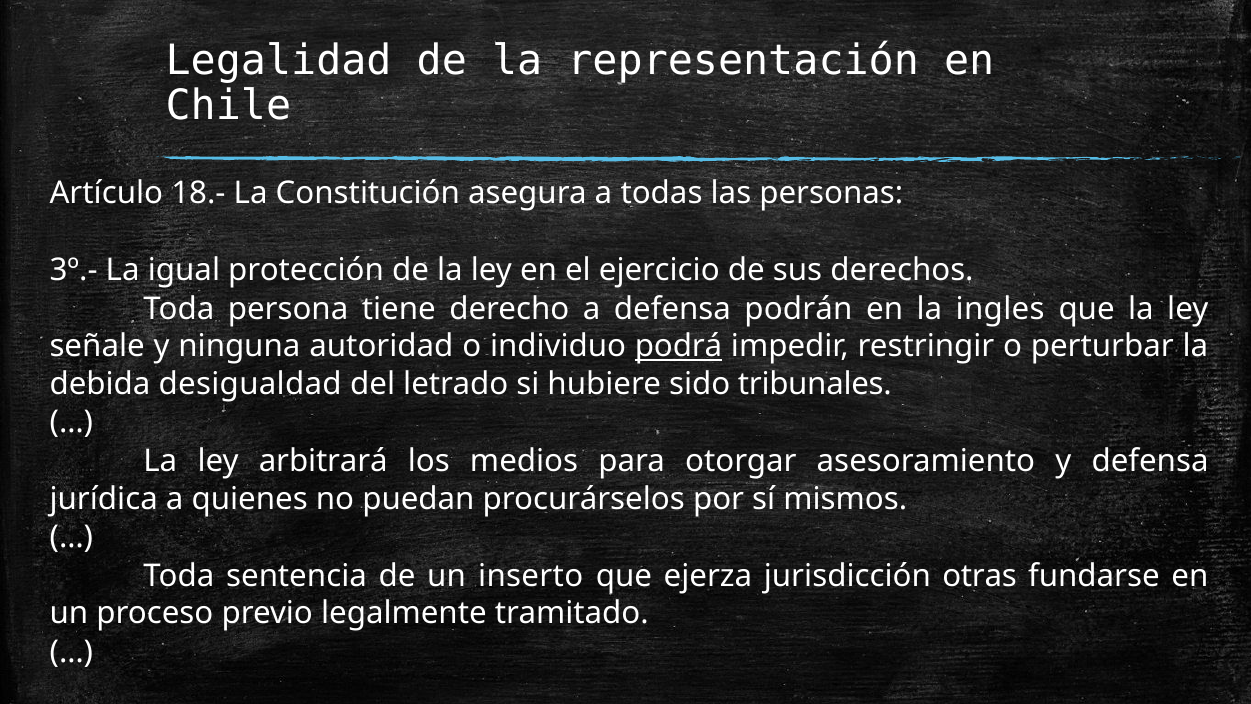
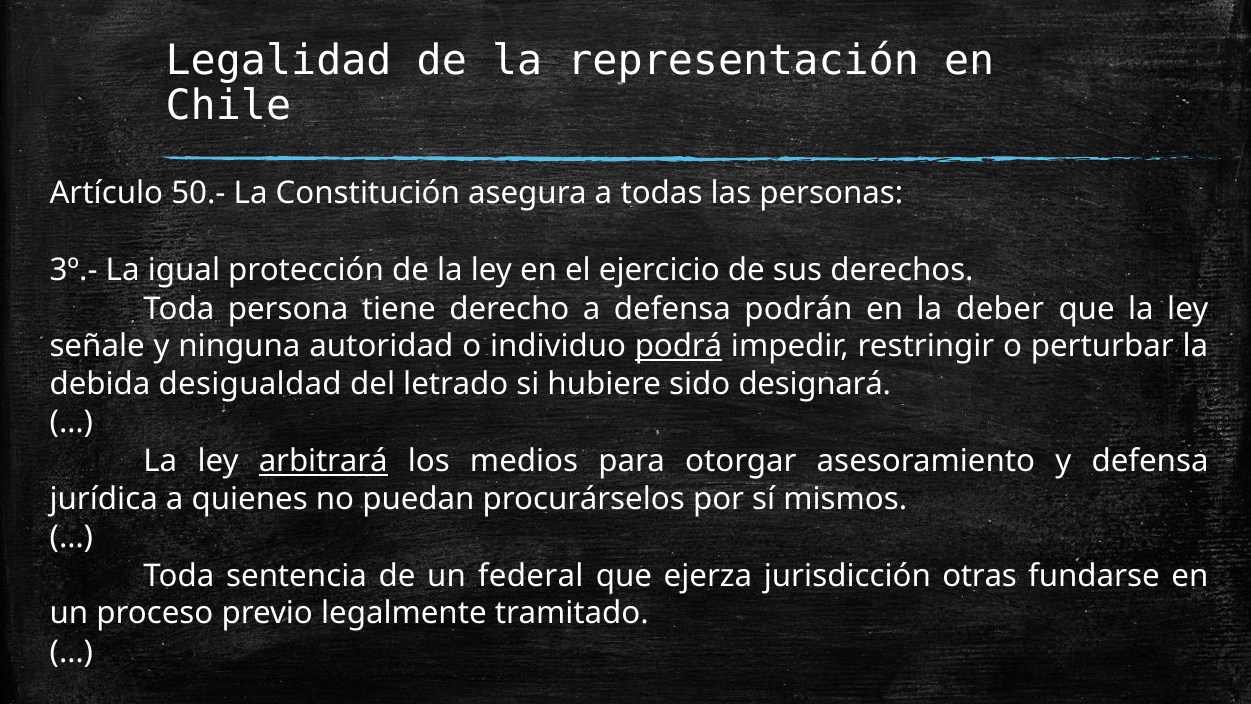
18.-: 18.- -> 50.- (198, 193)
ingles: ingles -> deber (1000, 309)
tribunales: tribunales -> designará (815, 384)
arbitrará underline: none -> present (323, 461)
inserto: inserto -> federal (531, 576)
